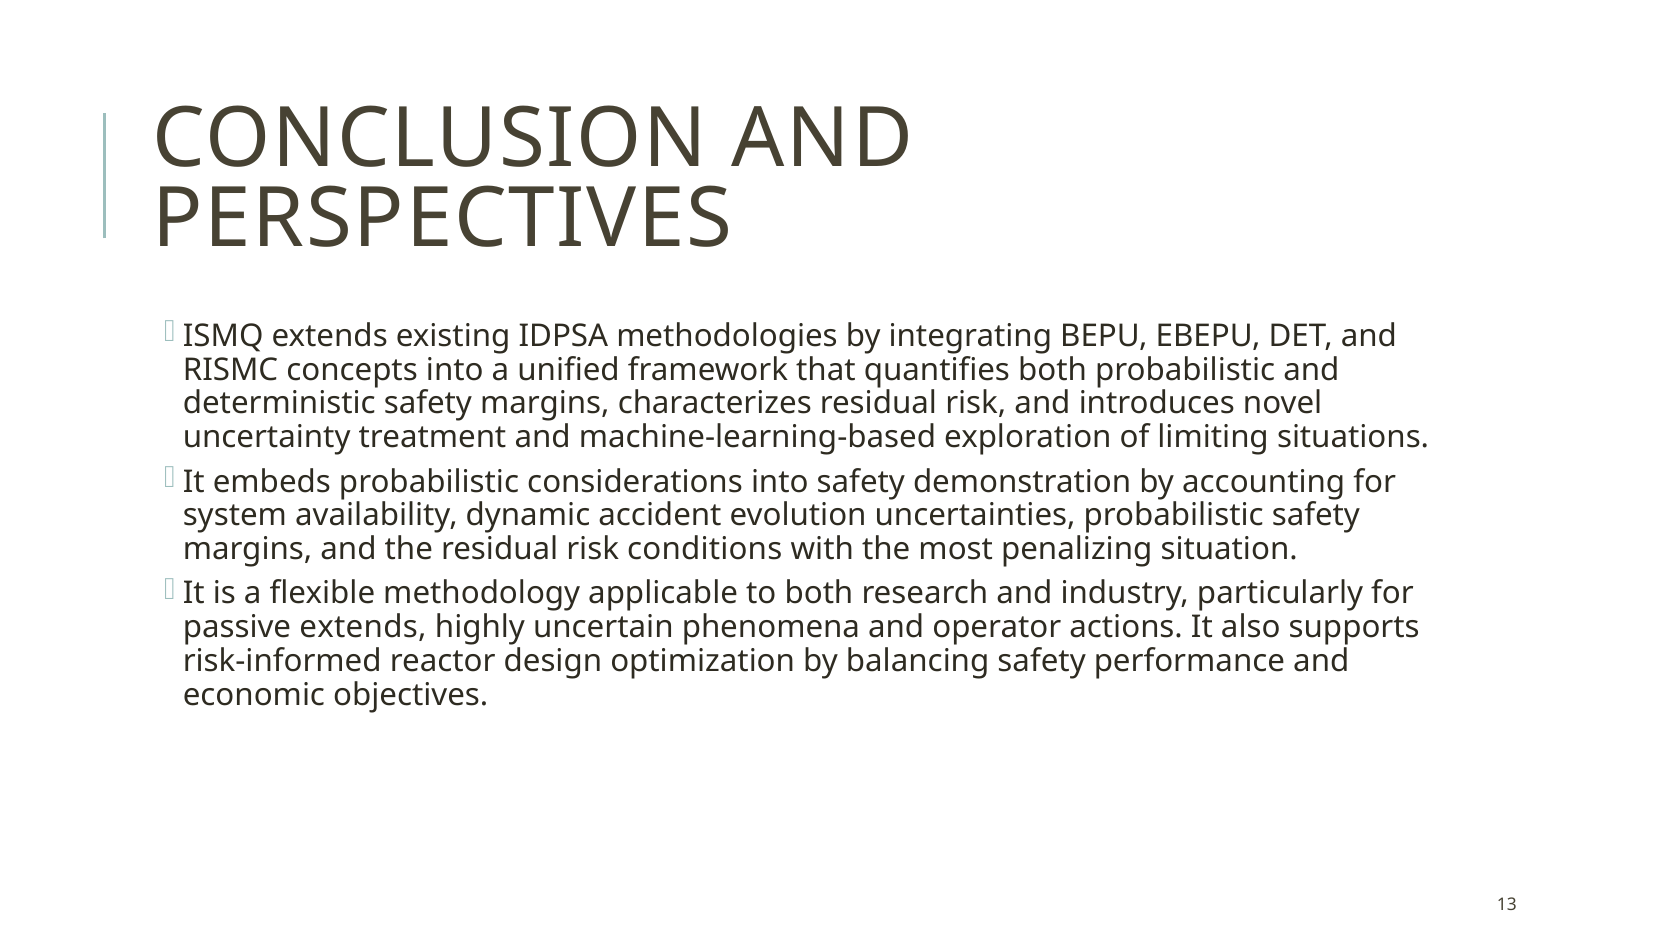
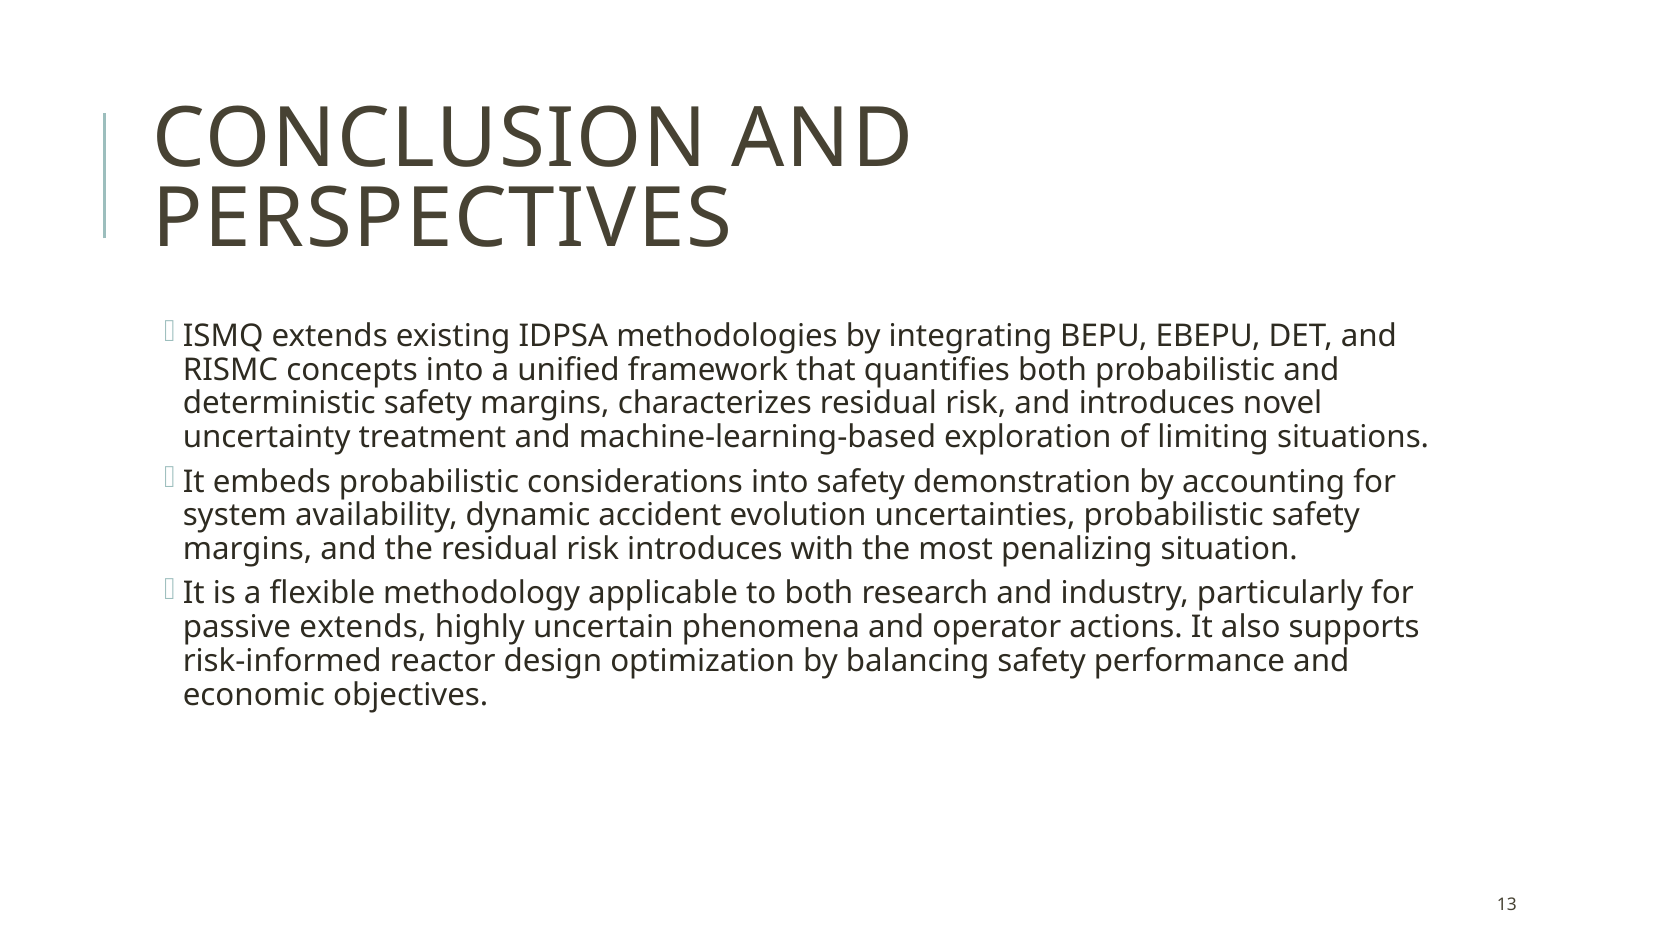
risk conditions: conditions -> introduces (705, 550)
